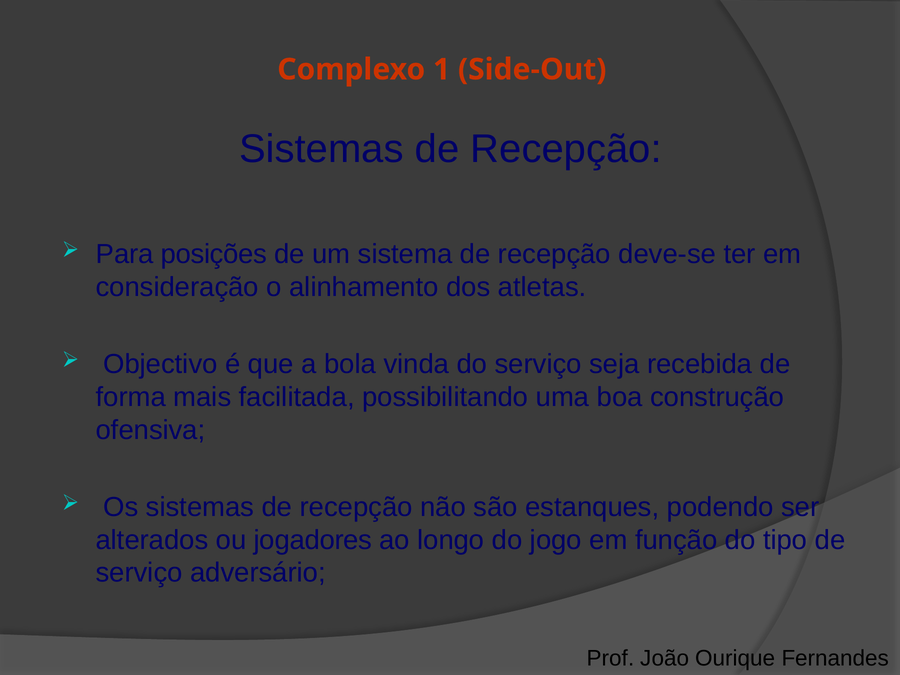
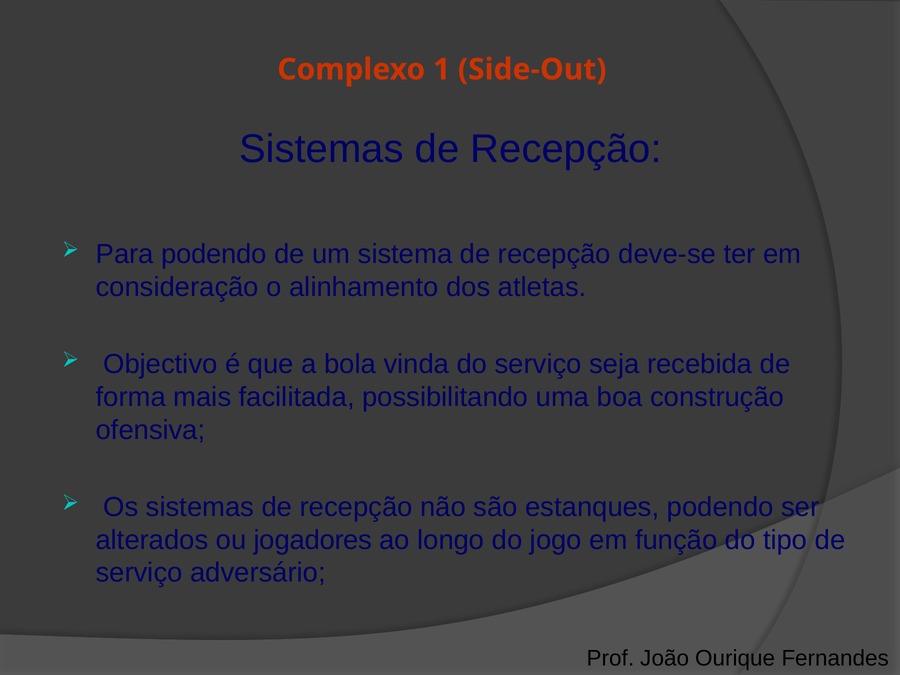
Para posições: posições -> podendo (214, 254)
